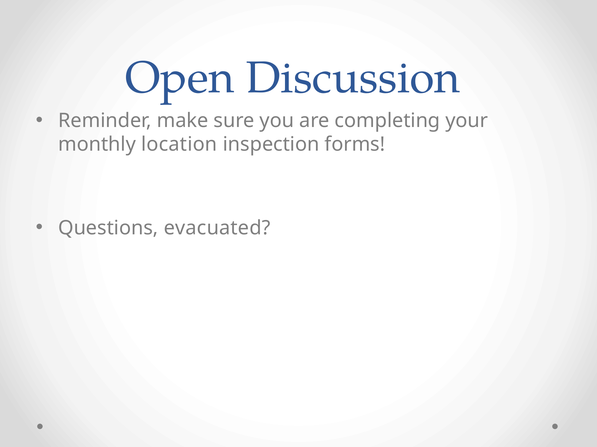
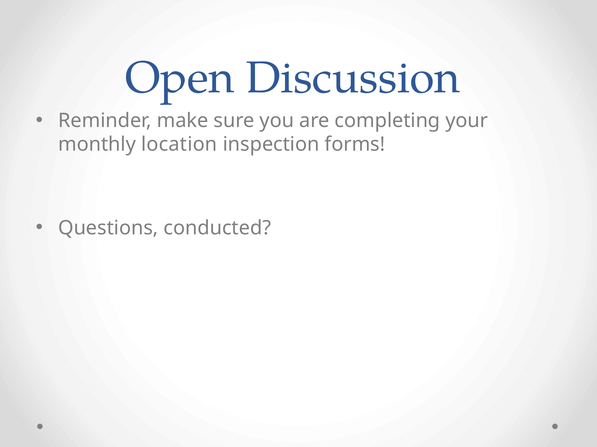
evacuated: evacuated -> conducted (217, 228)
